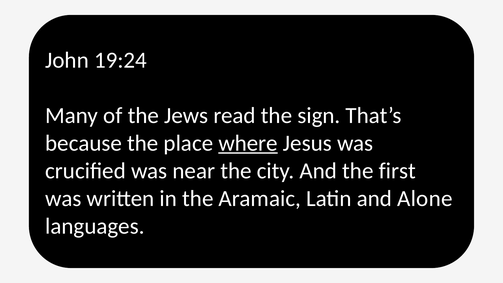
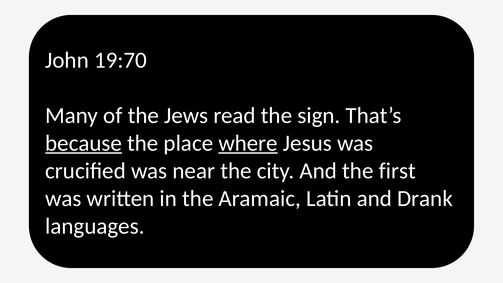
19:24: 19:24 -> 19:70 (120, 60)
because underline: none -> present (84, 143)
Alone: Alone -> Drank (425, 198)
